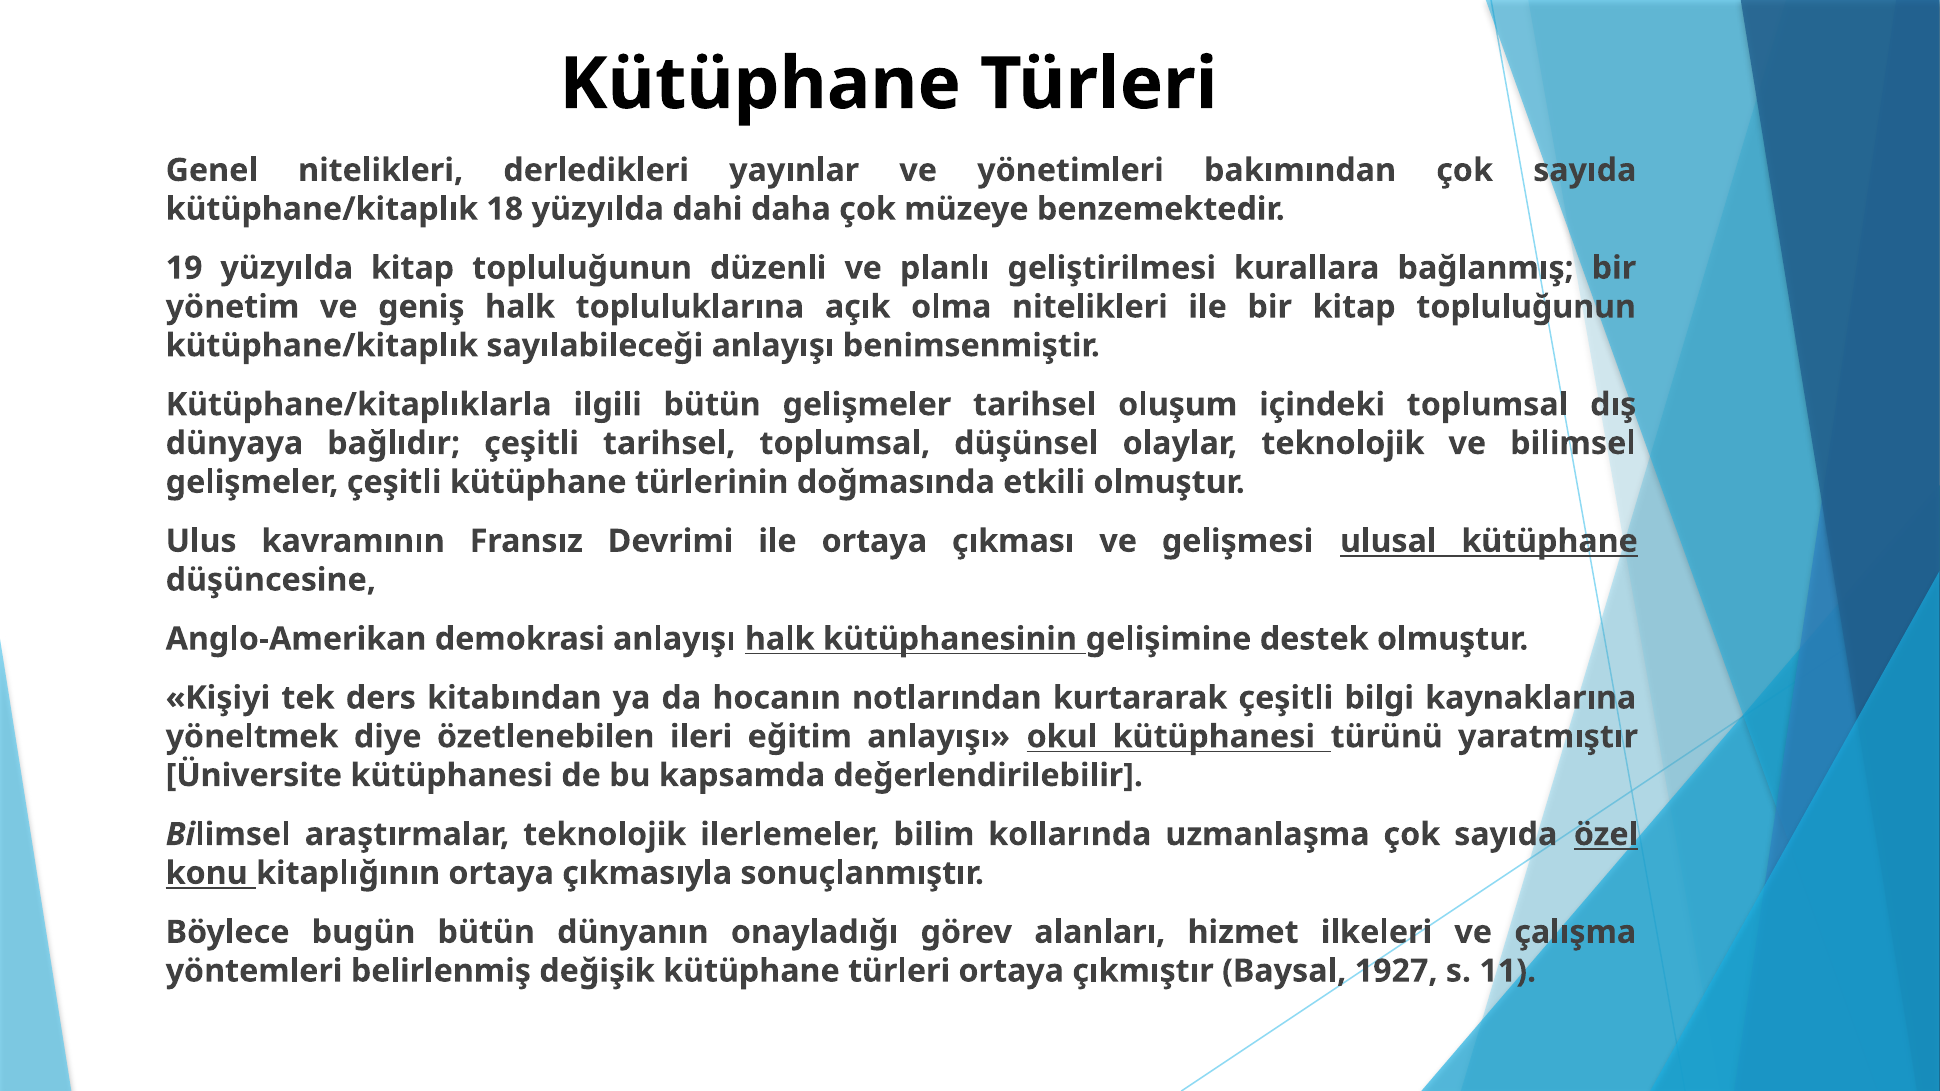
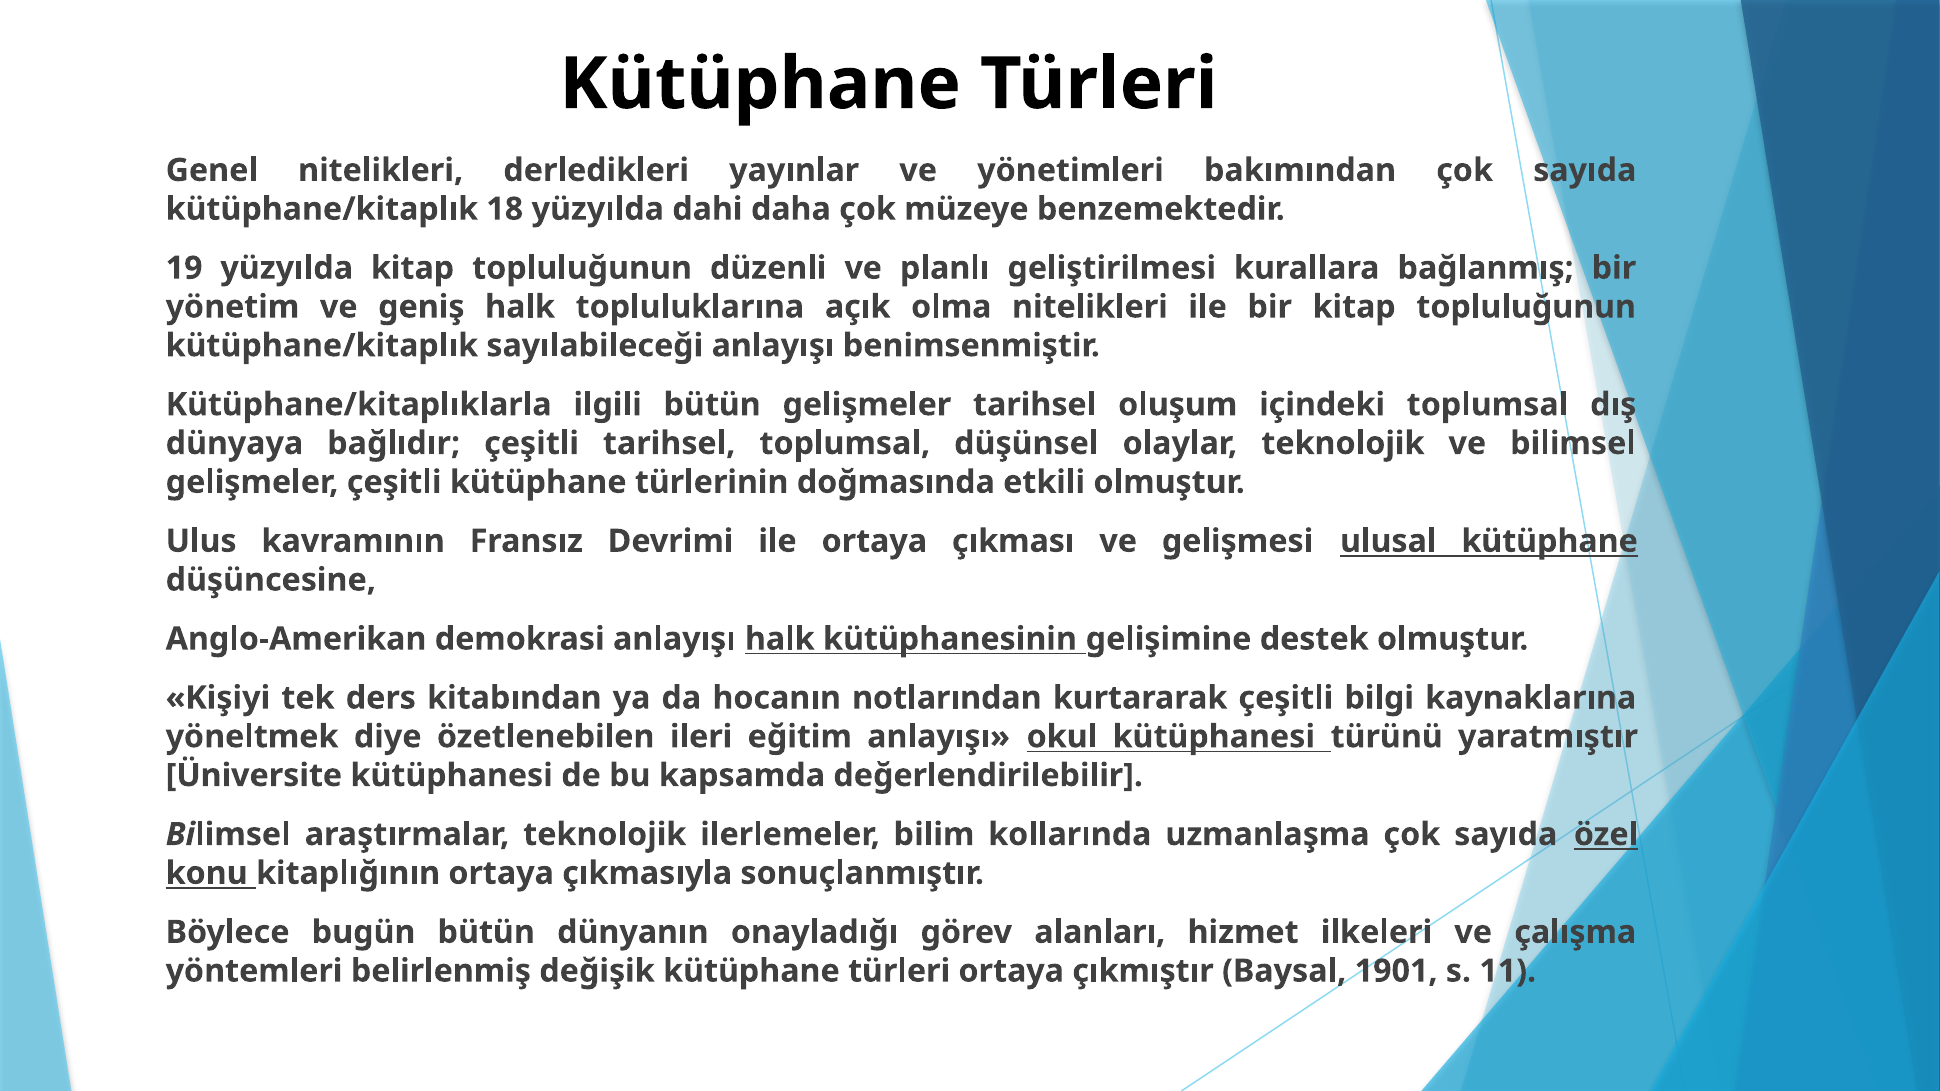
1927: 1927 -> 1901 (1396, 971)
